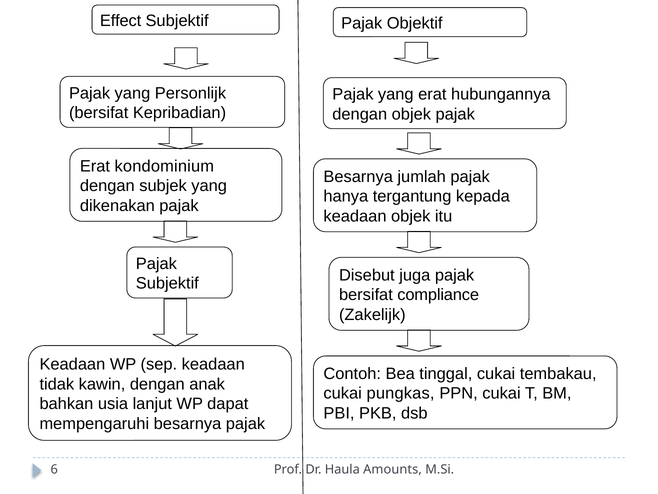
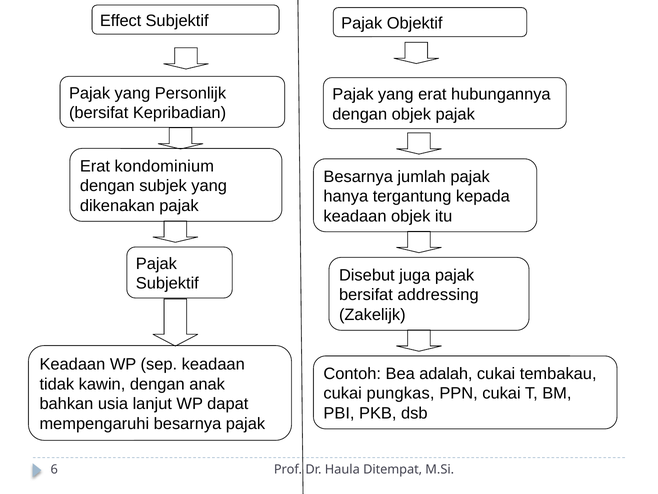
compliance: compliance -> addressing (438, 295)
tinggal: tinggal -> adalah (446, 373)
Amounts: Amounts -> Ditempat (393, 469)
